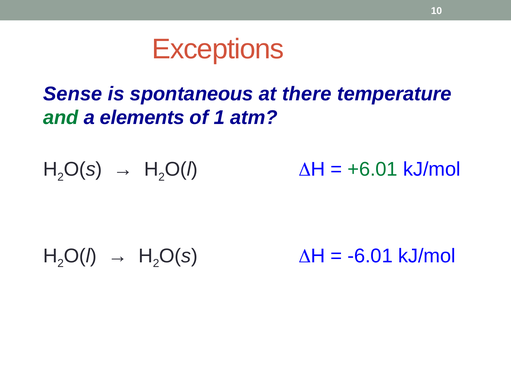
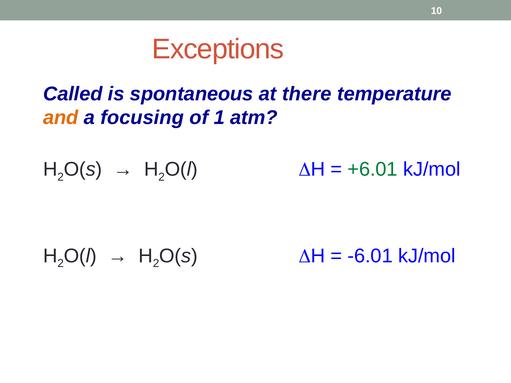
Sense: Sense -> Called (73, 94)
and colour: green -> orange (61, 118)
elements: elements -> focusing (142, 118)
